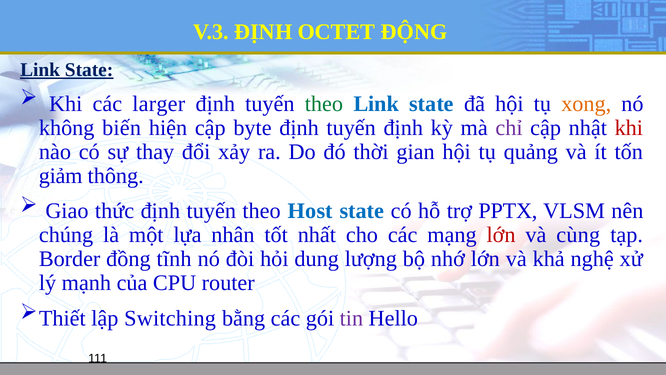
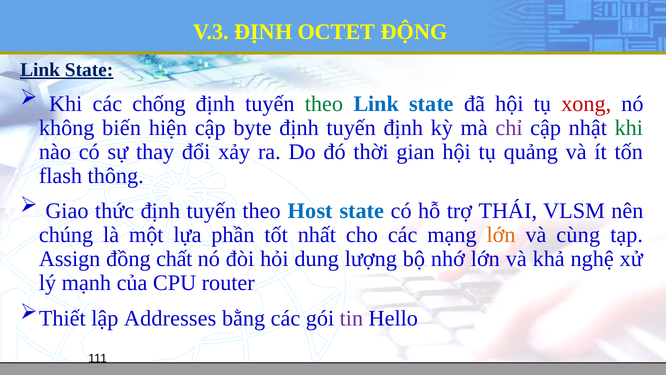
larger: larger -> chống (159, 104)
xong colour: orange -> red (586, 104)
khi colour: red -> green (629, 128)
giảm: giảm -> flash (61, 176)
PPTX: PPTX -> THÁI (508, 211)
nhân: nhân -> phần (233, 235)
lớn colour: red -> orange (501, 235)
Border: Border -> Assign (70, 259)
tĩnh: tĩnh -> chất (174, 259)
Switching: Switching -> Addresses (170, 318)
